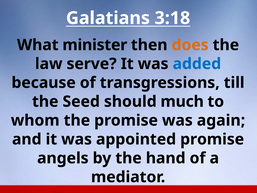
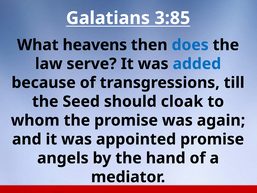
3:18: 3:18 -> 3:85 (172, 18)
minister: minister -> heavens (95, 45)
does colour: orange -> blue (190, 45)
much: much -> cloak (182, 101)
